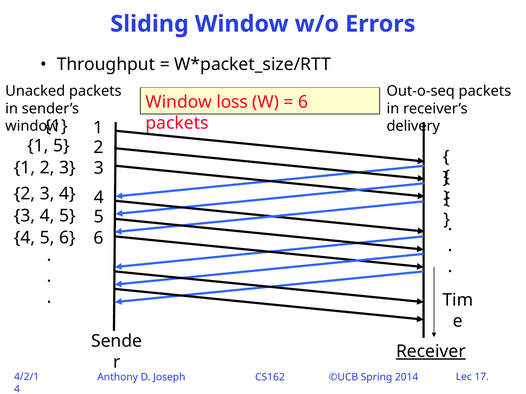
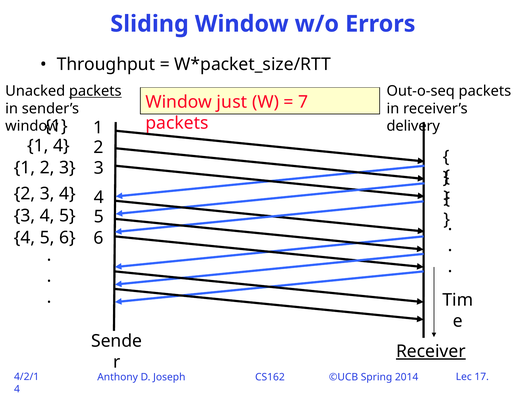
packets underline: none -> present (95, 91)
loss: loss -> just (232, 102)
6: 6 -> 7 (303, 102)
1 5: 5 -> 4 (61, 146)
